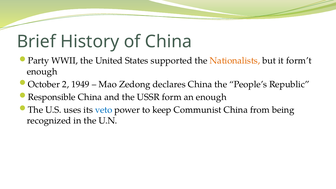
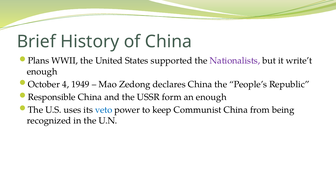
Party: Party -> Plans (39, 61)
Nationalists colour: orange -> purple (235, 61)
form’t: form’t -> write’t (299, 61)
2: 2 -> 4 (66, 84)
